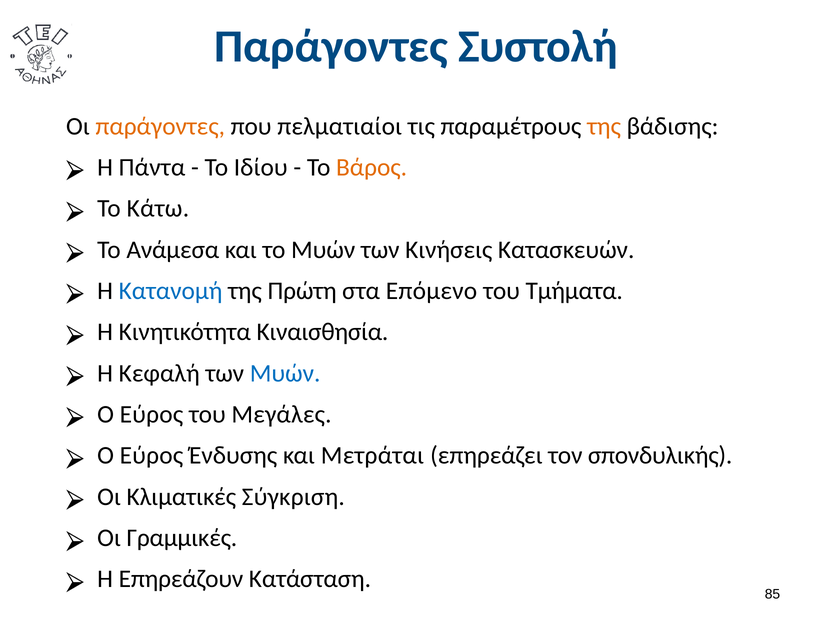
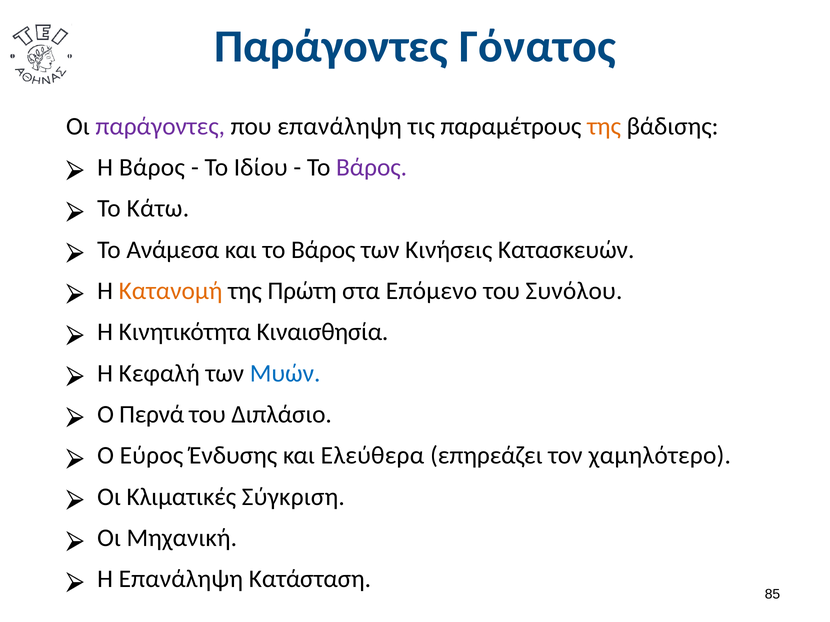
Συστολή: Συστολή -> Γόνατος (538, 46)
παράγοντες colour: orange -> purple (160, 126)
που πελματιαίοι: πελματιαίοι -> επανάληψη (340, 126)
Η Πάντα: Πάντα -> Βάρος (152, 168)
Βάρος colour: orange -> purple (372, 168)
και το Μυών: Μυών -> Βάρος (323, 250)
Κατανομή colour: blue -> orange (171, 291)
Τμήματα: Τμήματα -> Συνόλου (574, 291)
Εύρος: Εύρος -> Περνά (152, 415)
Μεγάλες: Μεγάλες -> Διπλάσιο (282, 415)
Μετράται: Μετράται -> Ελεύθερα (372, 456)
σπονδυλικής: σπονδυλικής -> χαμηλότερο (660, 456)
Γραμμικές: Γραμμικές -> Μηχανική (182, 538)
Η Επηρεάζουν: Επηρεάζουν -> Επανάληψη (181, 580)
